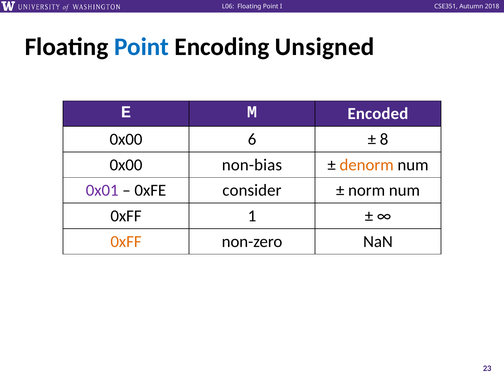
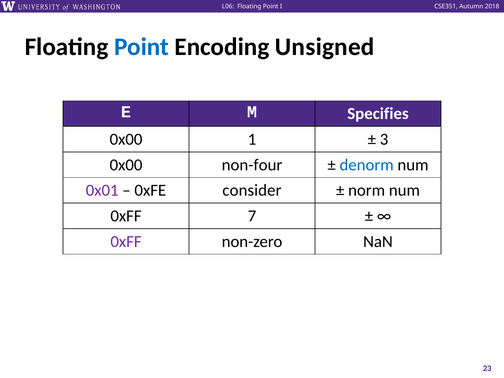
Encoded: Encoded -> Specifies (378, 114)
6: 6 -> 1 (252, 139)
8: 8 -> 3 (384, 139)
non-bias: non-bias -> non-four (252, 165)
denorm colour: orange -> blue (367, 165)
1: 1 -> 7 (252, 216)
0xFF colour: orange -> purple (126, 242)
